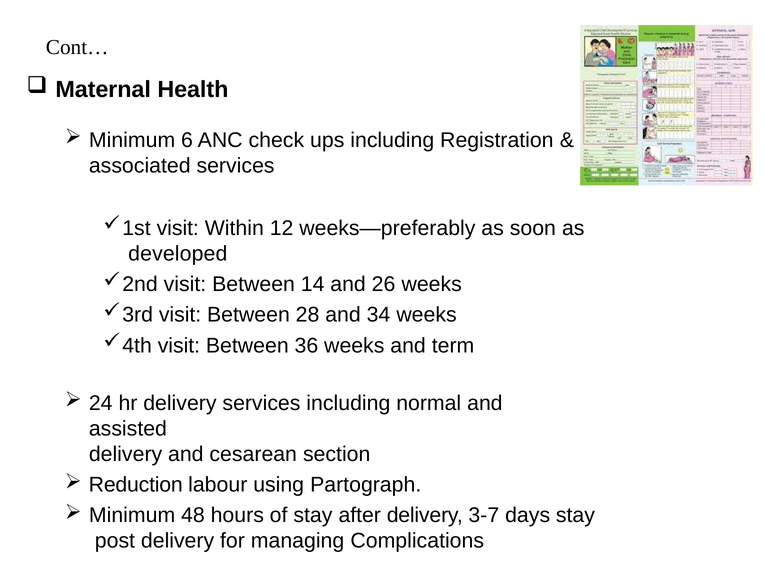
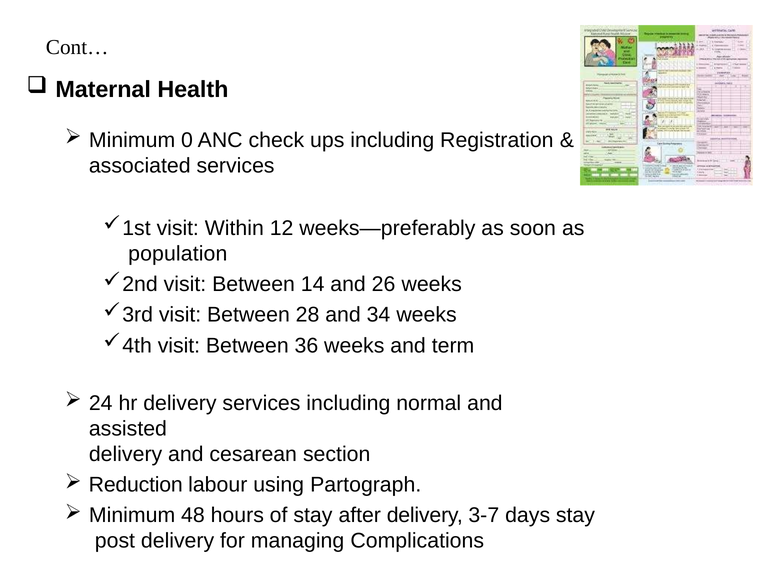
6: 6 -> 0 (187, 140)
developed: developed -> population (178, 254)
